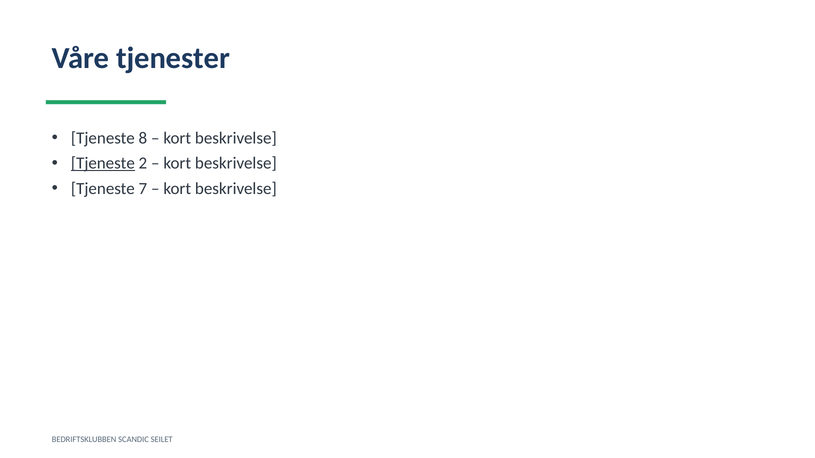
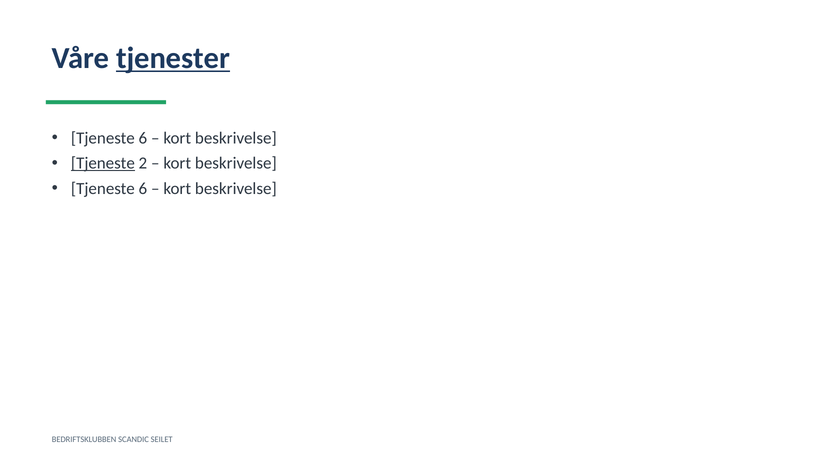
tjenester underline: none -> present (173, 58)
8: 8 -> 6 (143, 138)
7: 7 -> 6 (143, 189)
